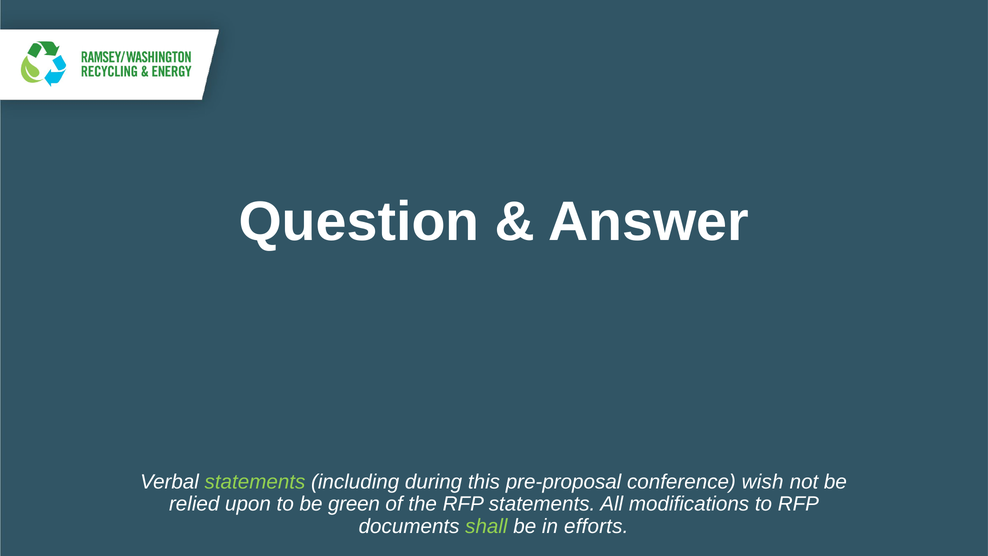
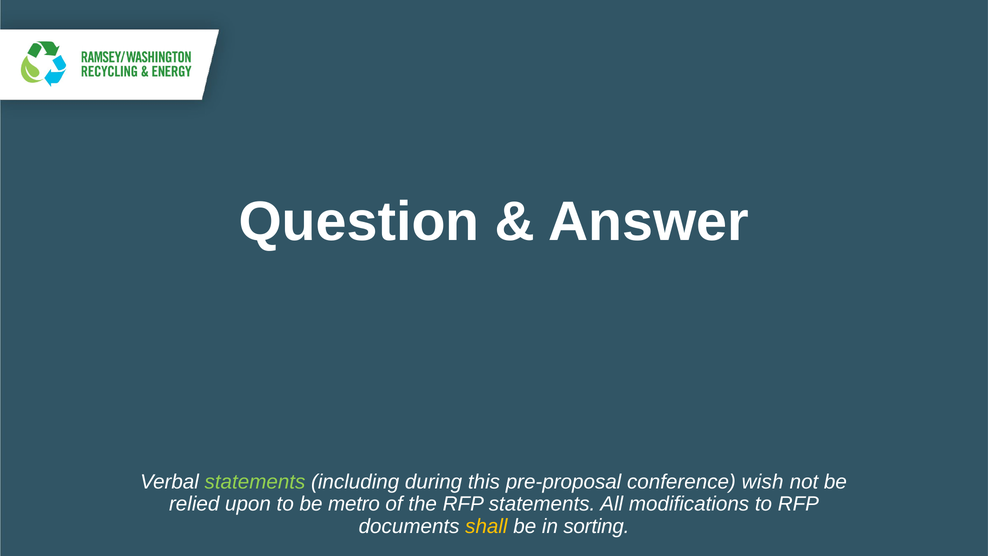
green: green -> metro (354, 504)
shall colour: light green -> yellow (486, 526)
efforts: efforts -> sorting (596, 526)
